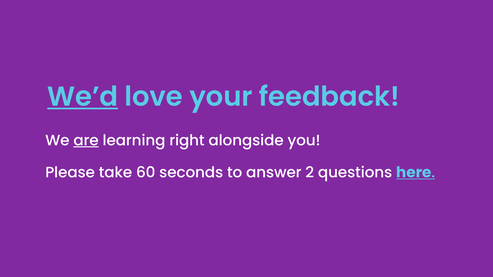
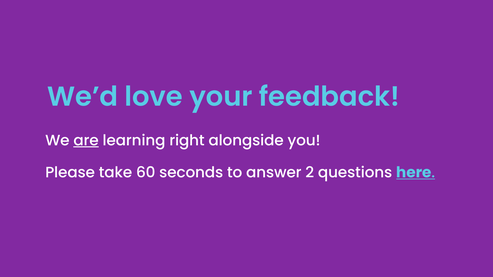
We’d underline: present -> none (83, 97)
